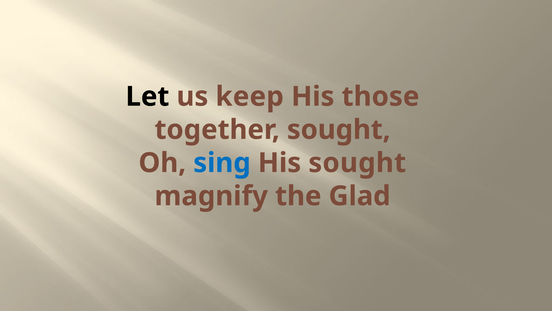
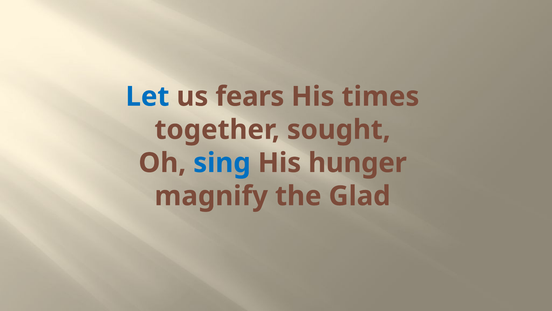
Let colour: black -> blue (147, 96)
keep: keep -> fears (250, 96)
those: those -> times (380, 96)
His sought: sought -> hunger (357, 163)
